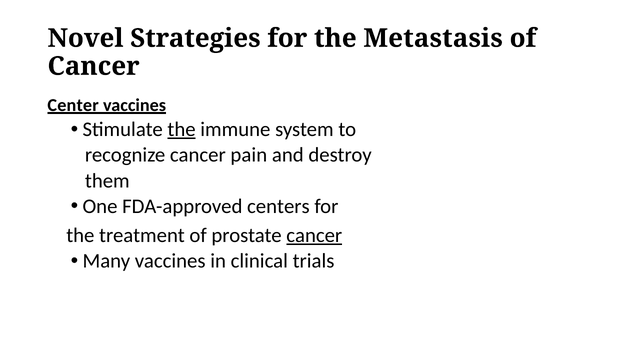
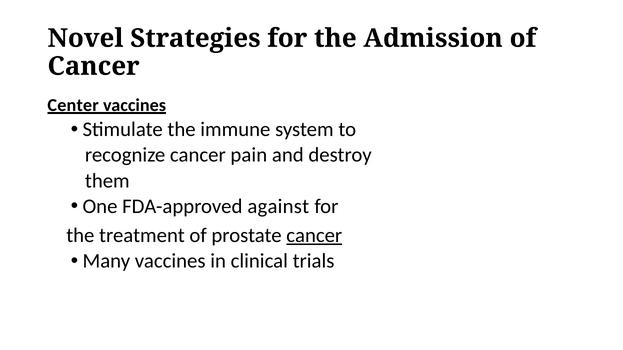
Metastasis: Metastasis -> Admission (433, 38)
the underline: present -> none (182, 130)
centers: centers -> against (278, 207)
